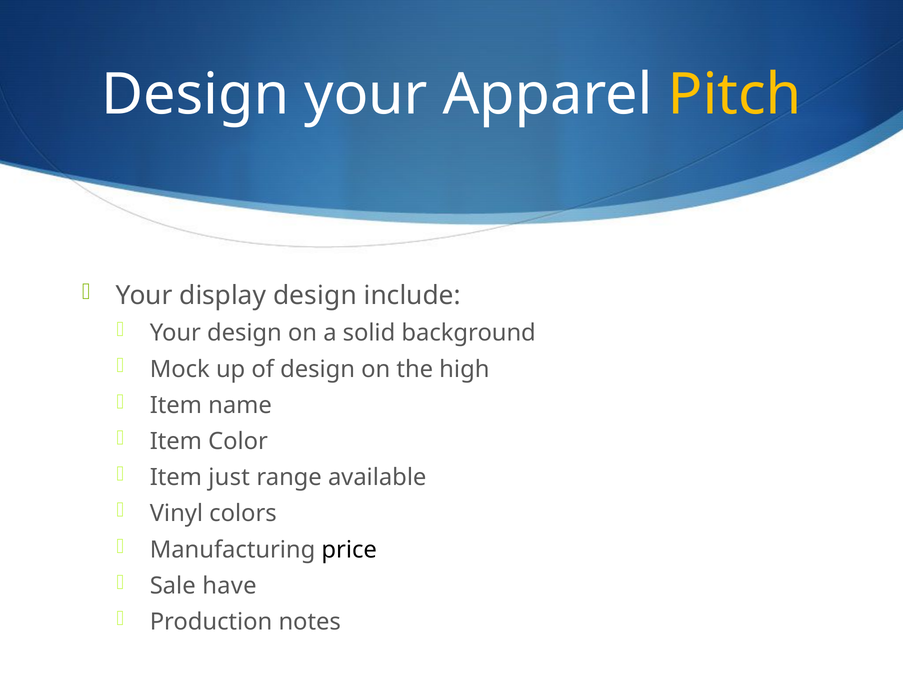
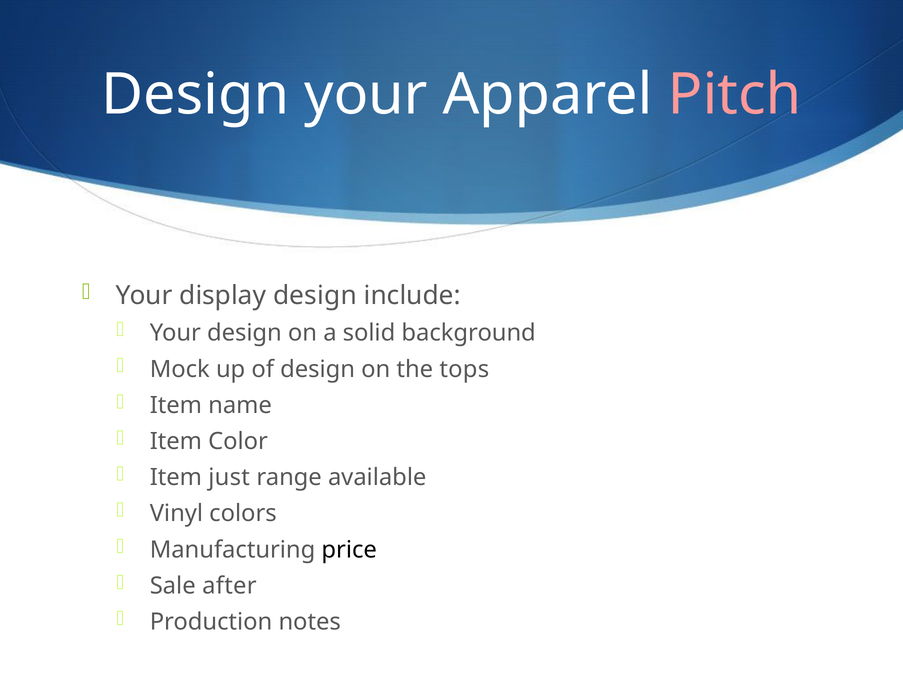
Pitch colour: yellow -> pink (735, 95)
high: high -> tops (464, 369)
have: have -> after (229, 586)
